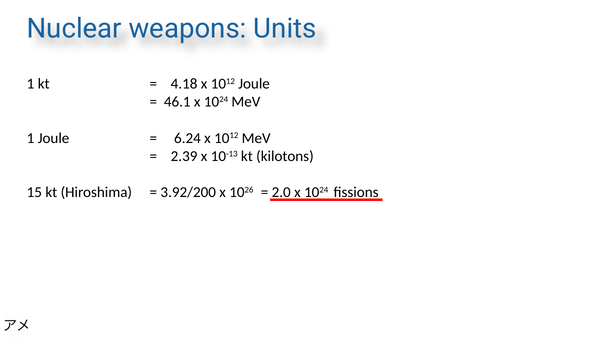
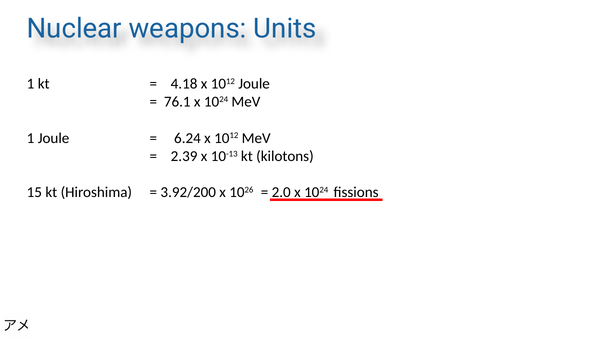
46.1: 46.1 -> 76.1 (177, 102)
